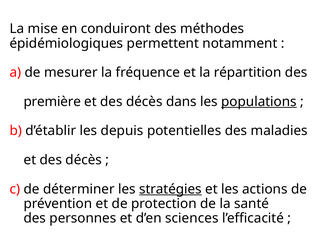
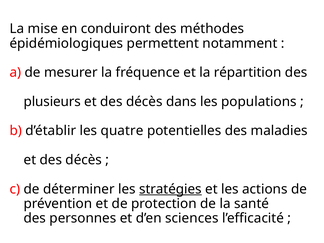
première: première -> plusieurs (52, 102)
populations underline: present -> none (259, 102)
depuis: depuis -> quatre (122, 131)
